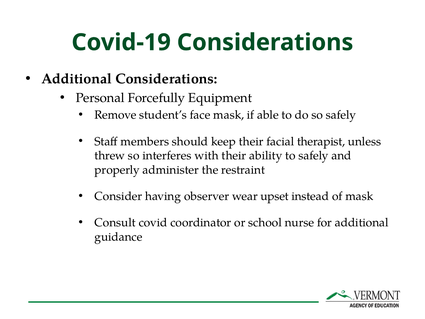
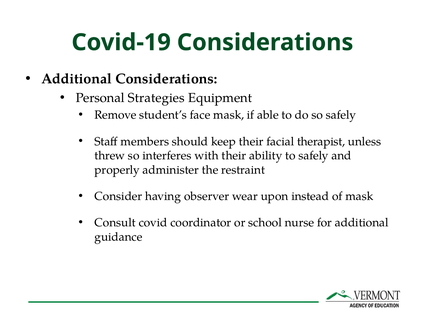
Forcefully: Forcefully -> Strategies (156, 98)
upset: upset -> upon (275, 196)
